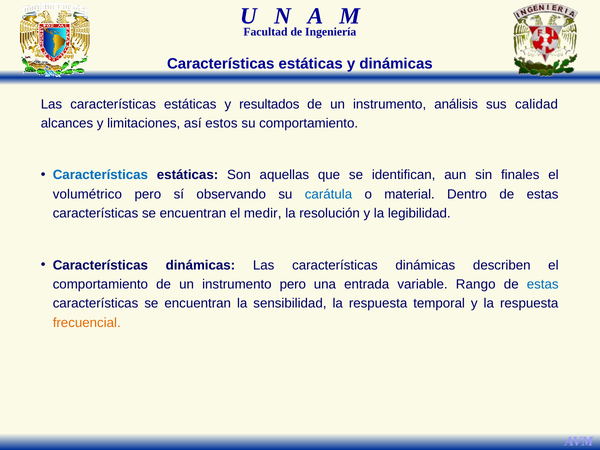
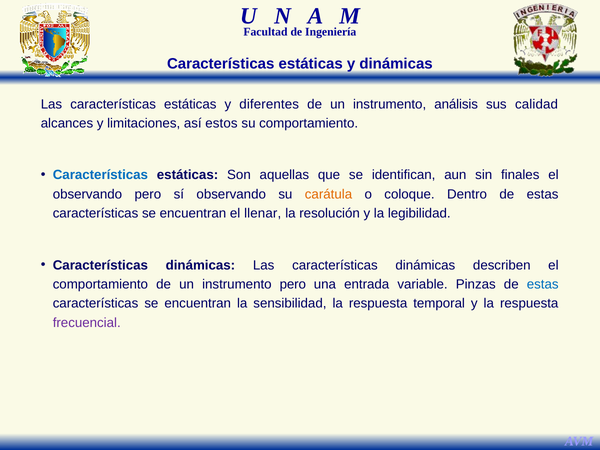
resultados: resultados -> diferentes (269, 104)
volumétrico: volumétrico -> observando (87, 194)
carátula colour: blue -> orange (329, 194)
material: material -> coloque (409, 194)
medir: medir -> llenar (263, 213)
Rango: Rango -> Pinzas (476, 284)
frecuencial colour: orange -> purple (87, 323)
